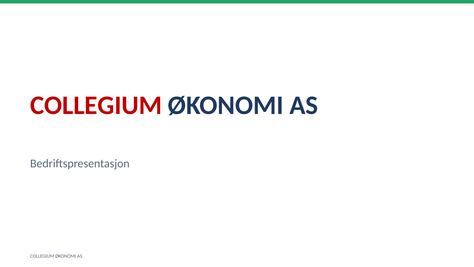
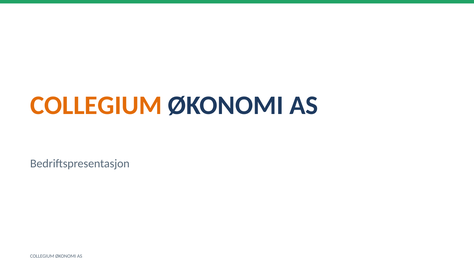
COLLEGIUM colour: red -> orange (96, 105)
